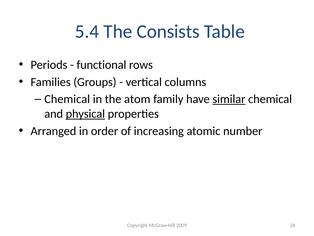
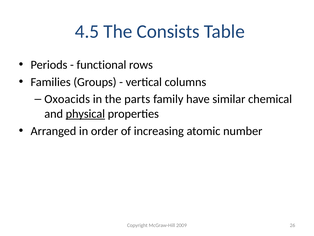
5.4: 5.4 -> 4.5 (87, 31)
Chemical: Chemical -> Oxoacids (67, 99)
atom: atom -> parts (137, 99)
similar underline: present -> none (229, 99)
